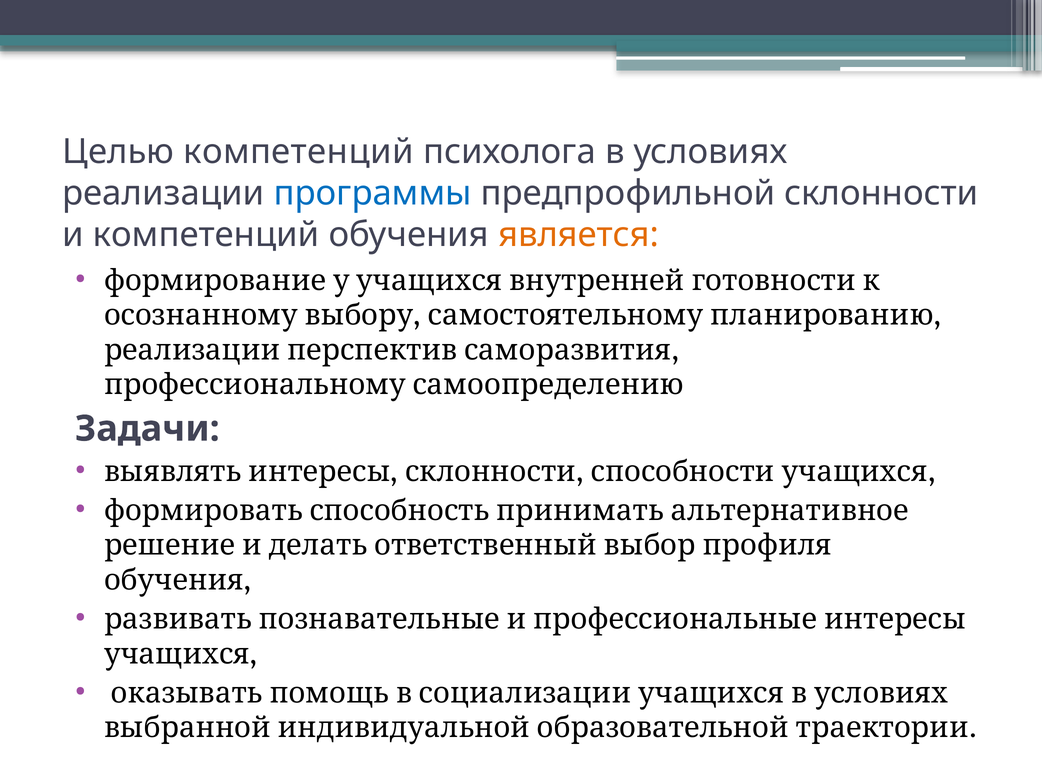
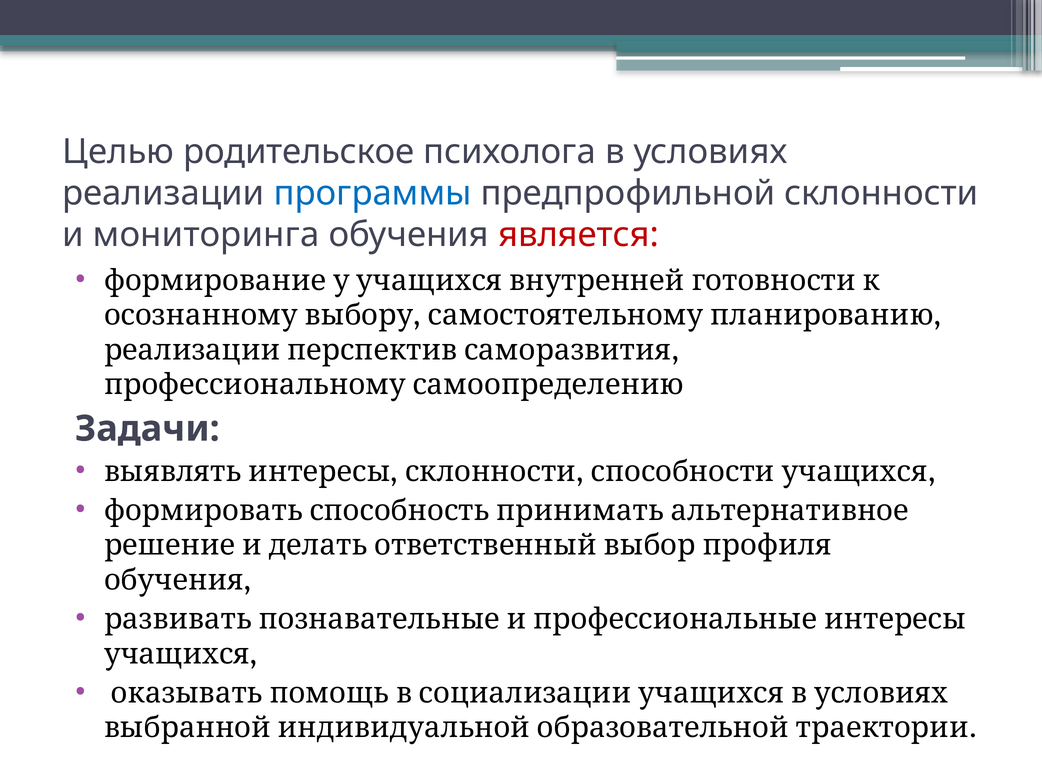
Целью компетенций: компетенций -> родительское (299, 152)
и компетенций: компетенций -> мониторинга (206, 235)
является colour: orange -> red (579, 235)
